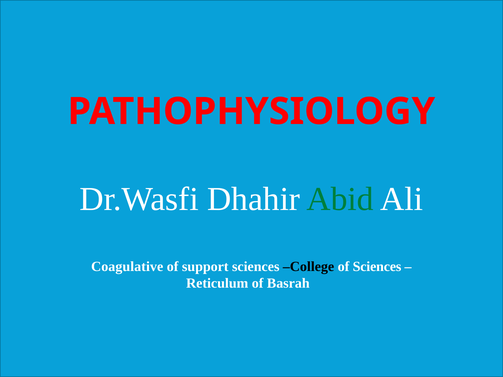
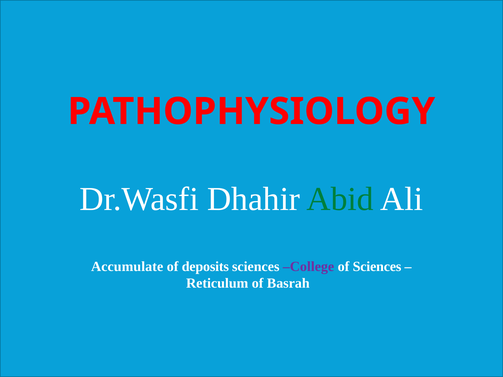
Coagulative: Coagulative -> Accumulate (127, 267)
support: support -> deposits (205, 267)
College colour: black -> purple (309, 267)
